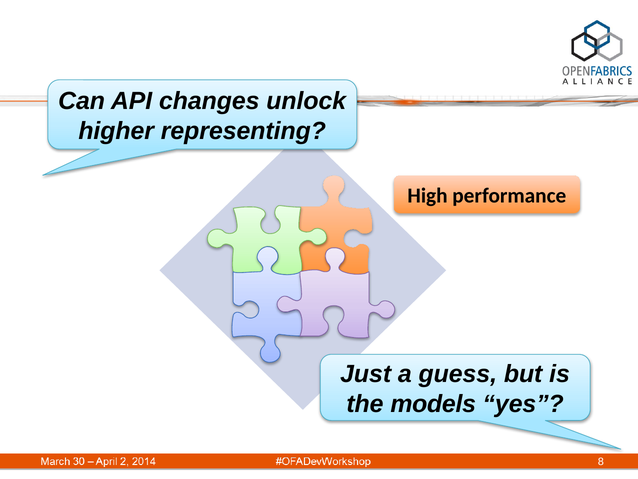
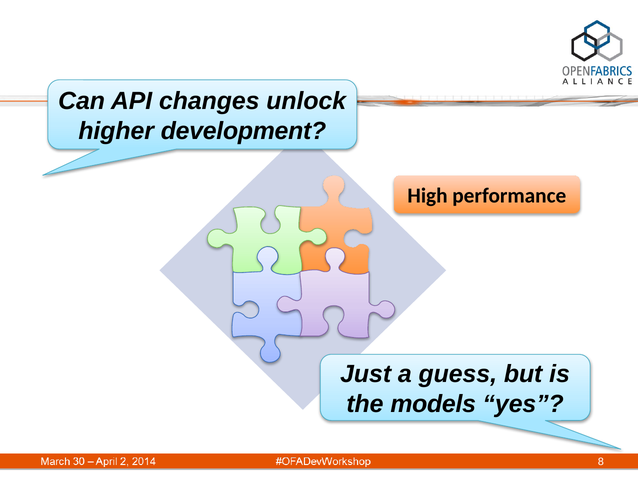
representing: representing -> development (244, 131)
